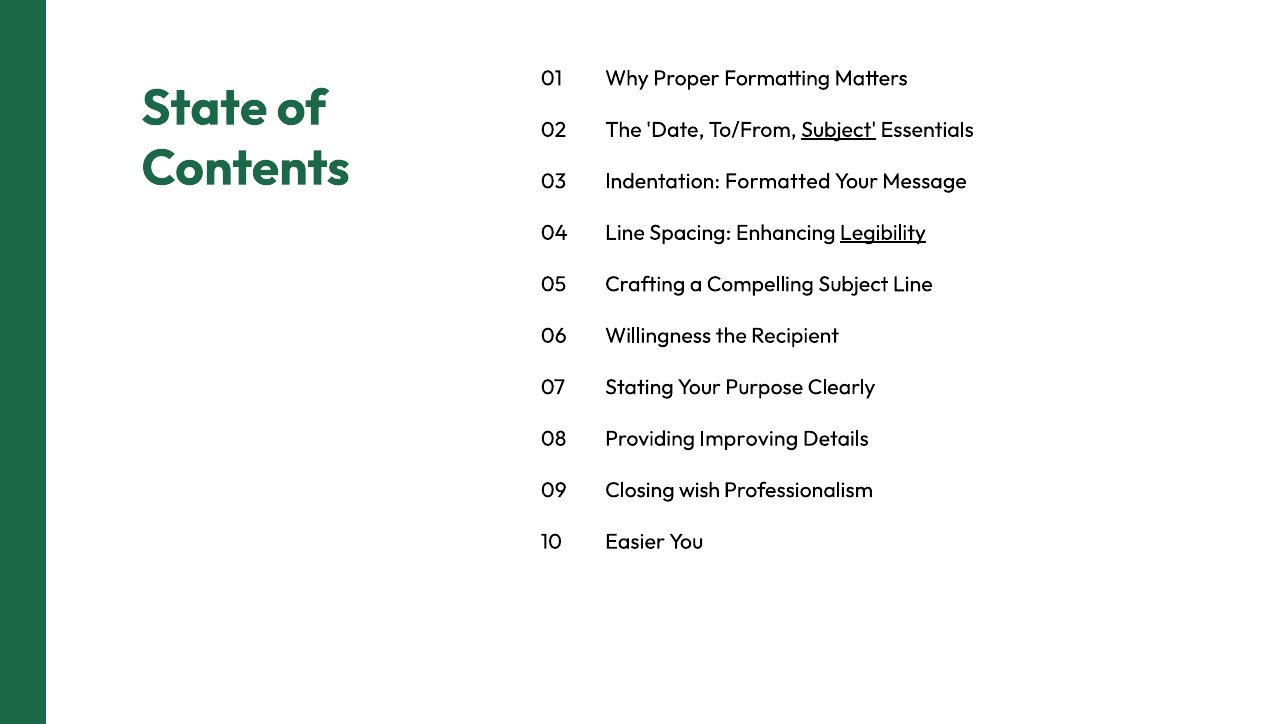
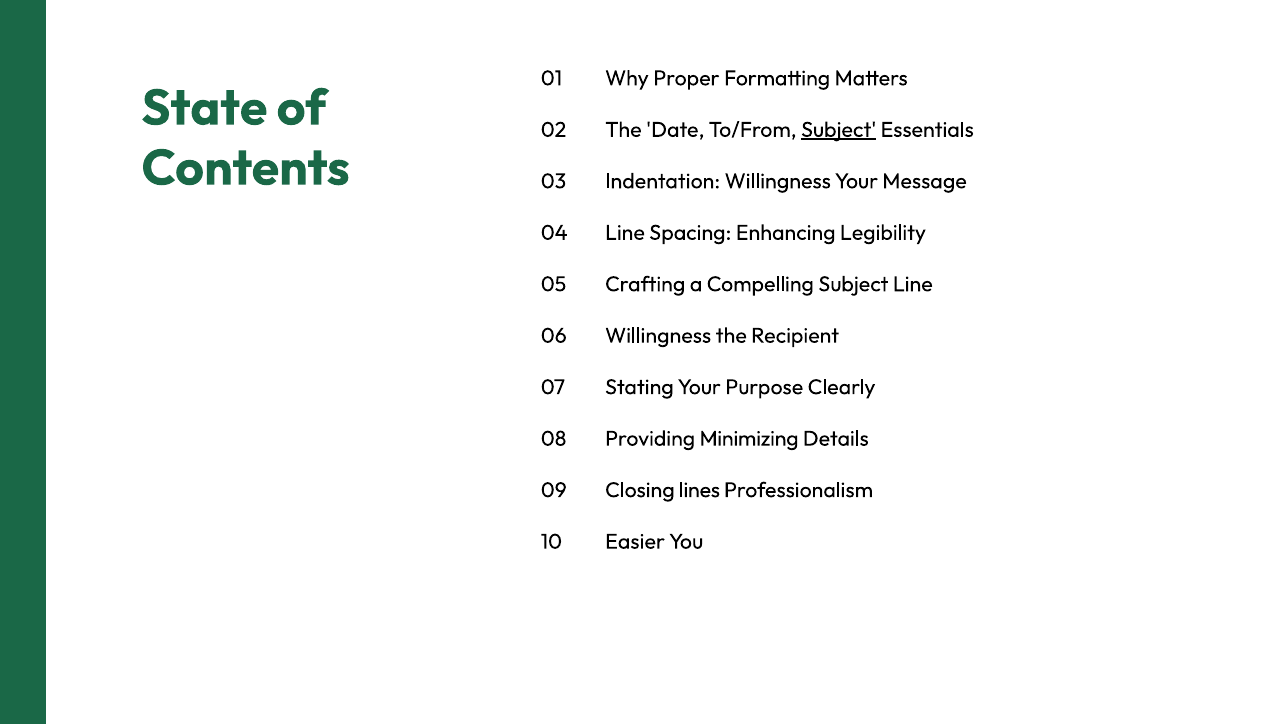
Indentation Formatted: Formatted -> Willingness (778, 181)
Legibility underline: present -> none (883, 233)
Improving: Improving -> Minimizing (749, 439)
wish: wish -> lines (699, 490)
